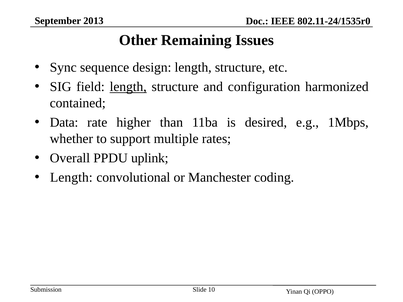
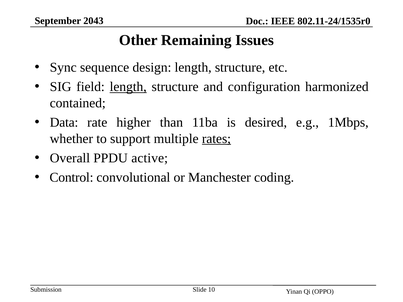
2013: 2013 -> 2043 (93, 21)
rates underline: none -> present (216, 139)
uplink: uplink -> active (150, 158)
Length: Length -> Control (71, 178)
